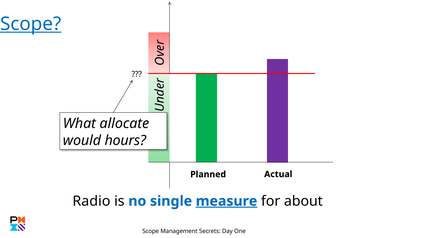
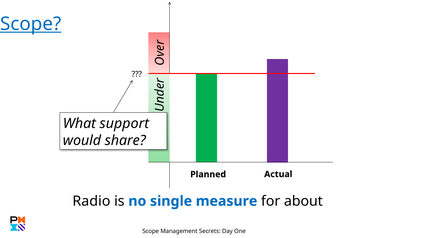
allocate: allocate -> support (124, 124)
hours: hours -> share (125, 141)
measure underline: present -> none (227, 202)
